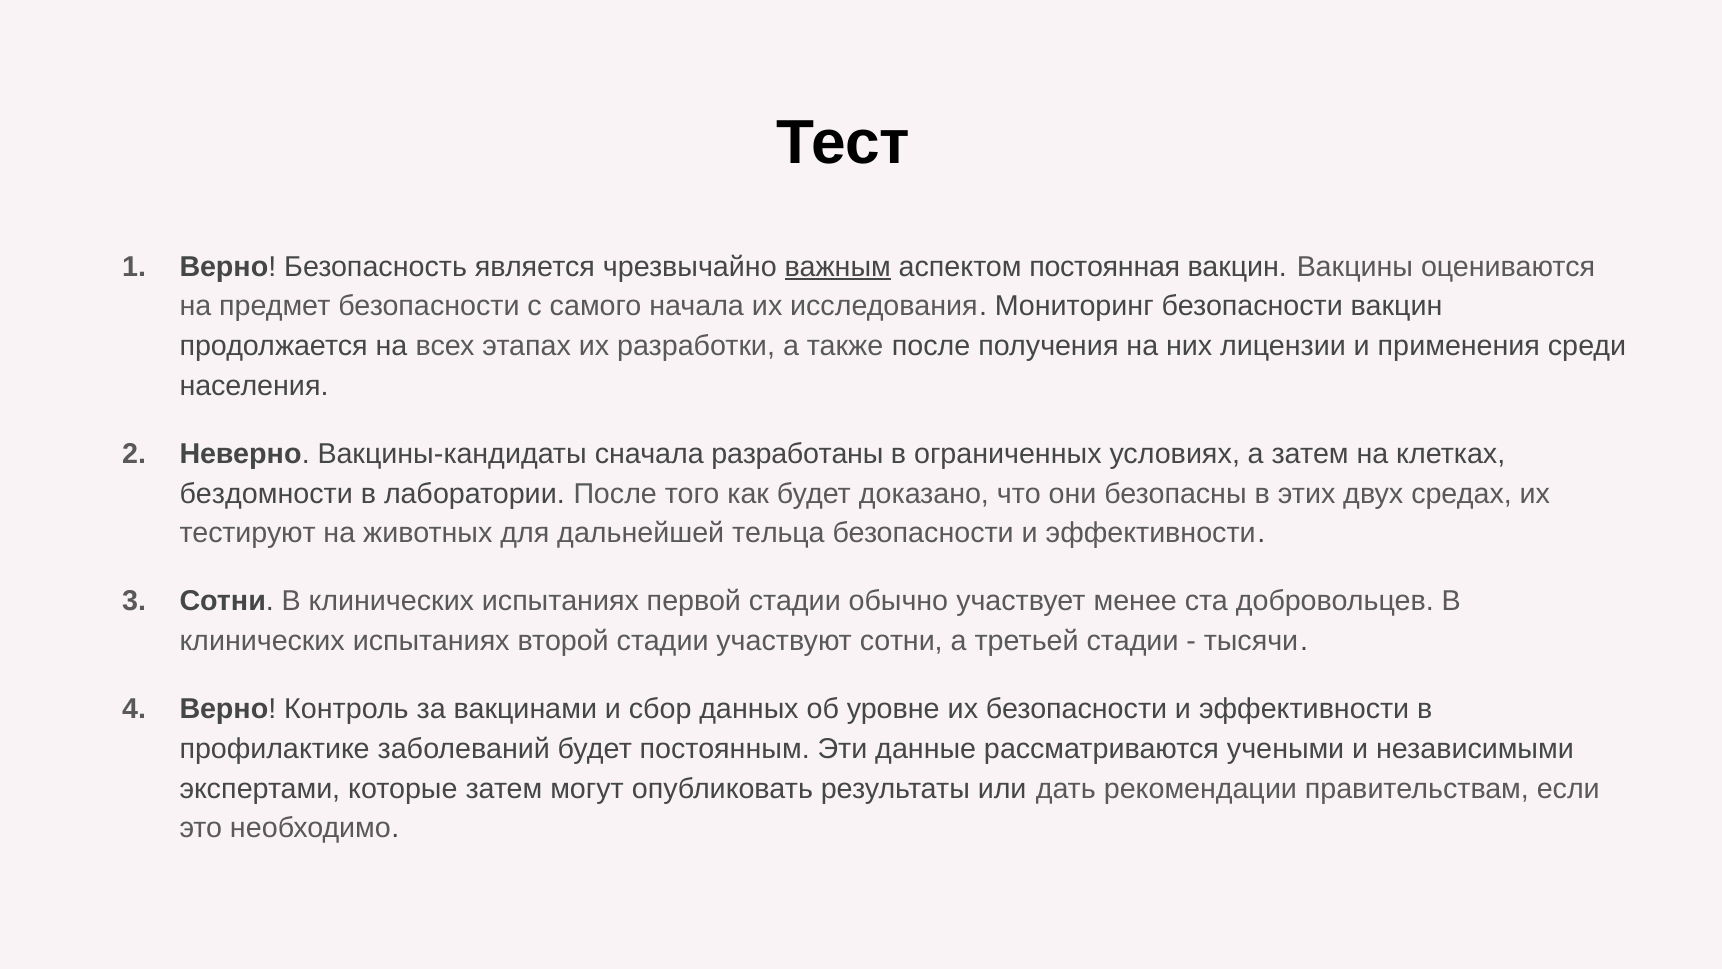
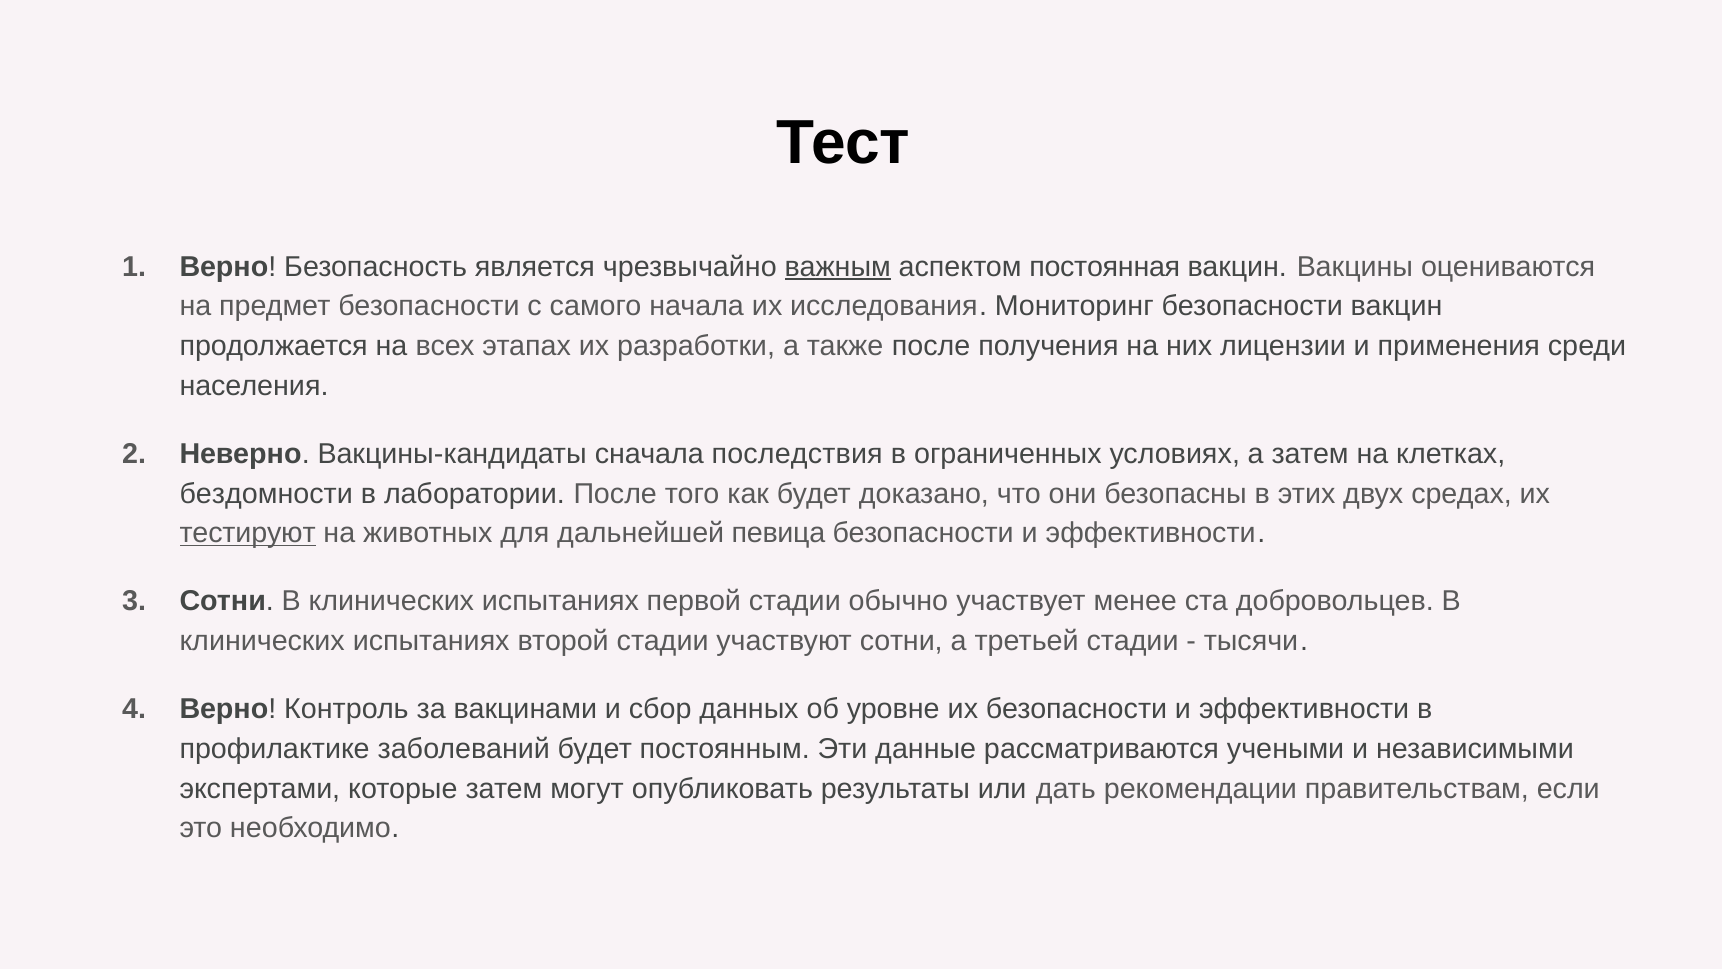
разработаны: разработаны -> последствия (797, 454)
тестируют underline: none -> present (248, 533)
тельца: тельца -> певица (778, 533)
